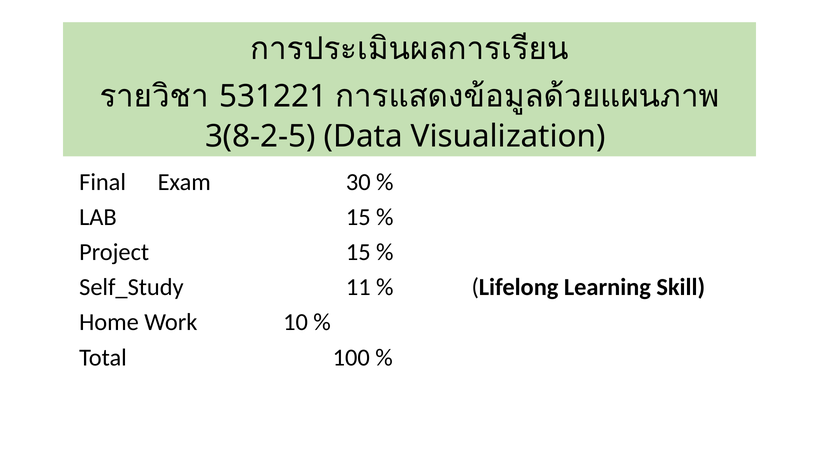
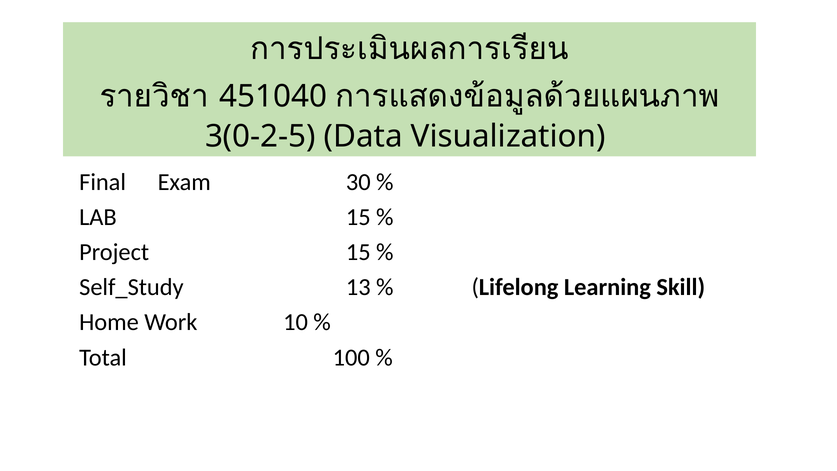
531221: 531221 -> 451040 (273, 96)
3(8-2-5: 3(8-2-5 -> 3(0-2-5 (260, 136)
11: 11 -> 13 (358, 287)
